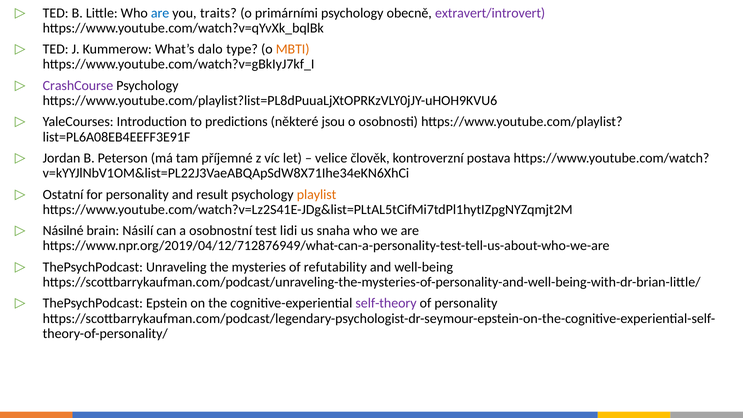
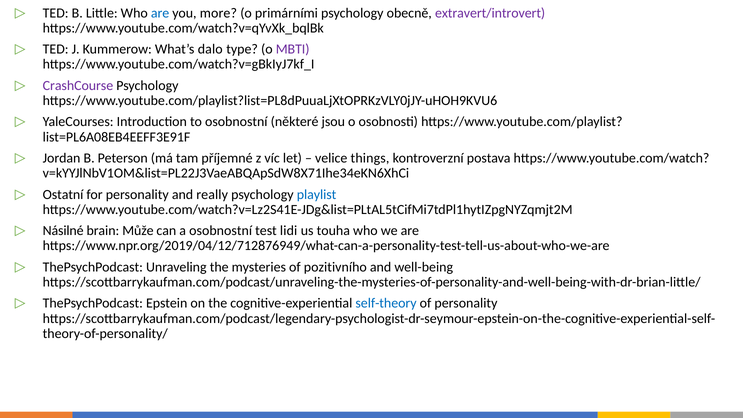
traits: traits -> more (218, 13)
MBTI colour: orange -> purple (293, 49)
to predictions: predictions -> osobnostní (236, 122)
člověk: člověk -> things (370, 158)
result: result -> really (212, 194)
playlist colour: orange -> blue (317, 194)
Násilí: Násilí -> Může (138, 231)
snaha: snaha -> touha (333, 231)
refutability: refutability -> pozitivního (335, 267)
self-theory colour: purple -> blue (386, 303)
